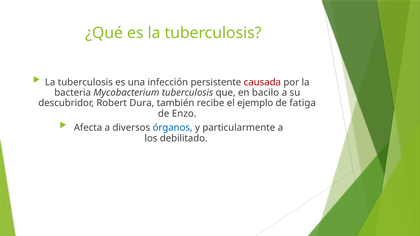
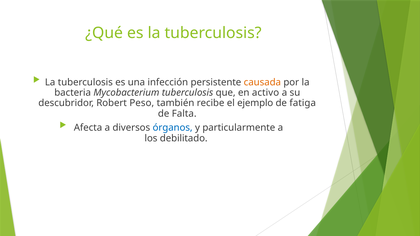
causada colour: red -> orange (262, 82)
bacilo: bacilo -> activo (266, 93)
Dura: Dura -> Peso (142, 103)
Enzo: Enzo -> Falta (184, 114)
